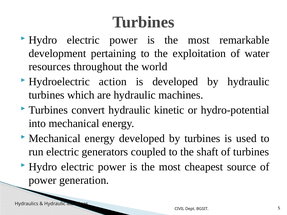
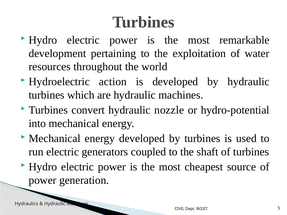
kinetic: kinetic -> nozzle (169, 110)
